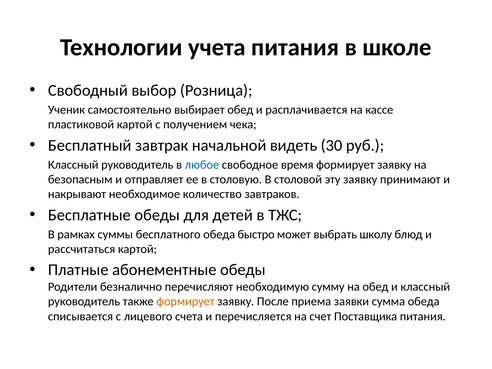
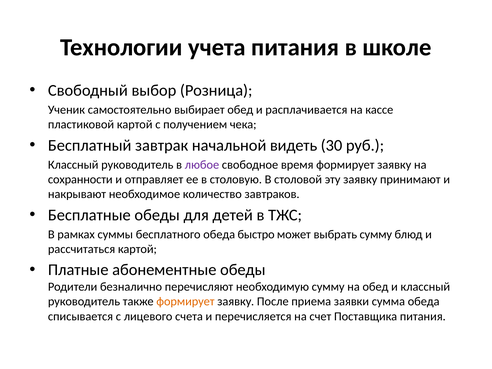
любое colour: blue -> purple (202, 165)
безопасным: безопасным -> сохранности (80, 179)
выбрать школу: школу -> сумму (376, 234)
